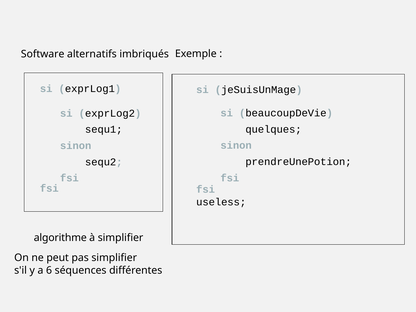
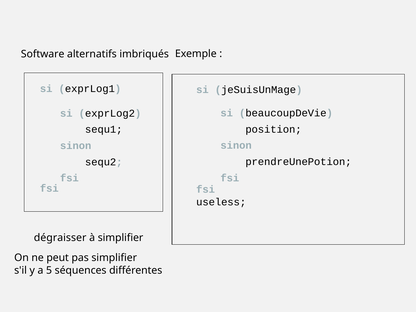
quelques: quelques -> position (274, 129)
algorithme: algorithme -> dégraisser (60, 238)
6: 6 -> 5 (49, 270)
